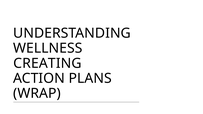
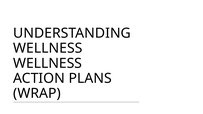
CREATING: CREATING -> WELLNESS (48, 63)
